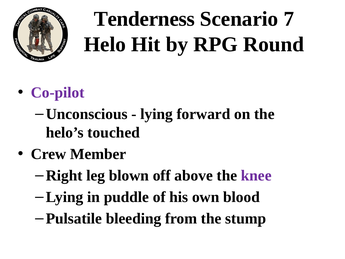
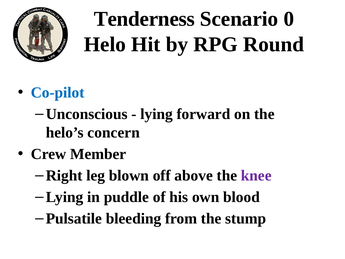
7: 7 -> 0 (289, 19)
Co-pilot colour: purple -> blue (58, 93)
touched: touched -> concern (114, 132)
